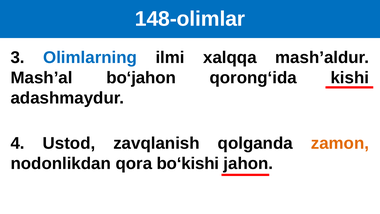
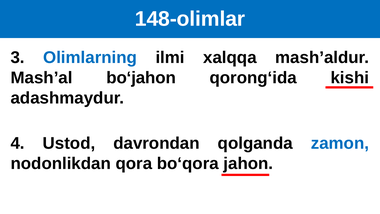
zavqlanish: zavqlanish -> davrondan (156, 143)
zamon colour: orange -> blue (340, 143)
bo‘kishi: bo‘kishi -> bo‘qora (188, 163)
